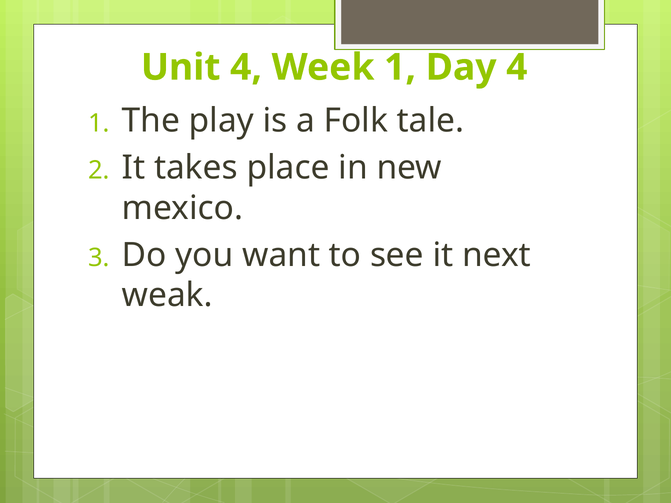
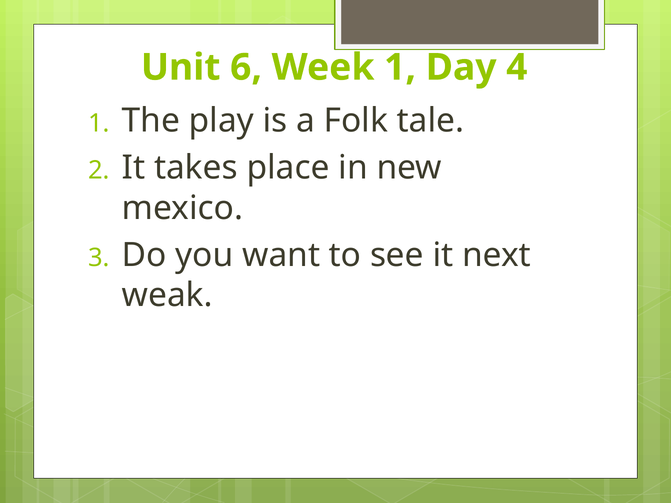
Unit 4: 4 -> 6 (246, 67)
